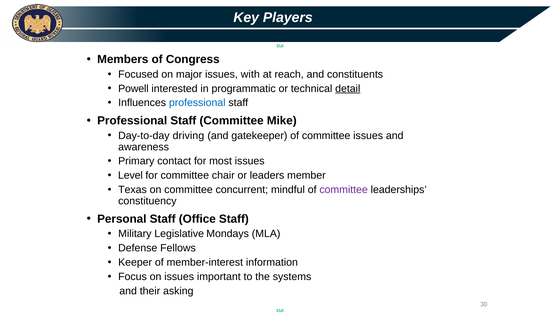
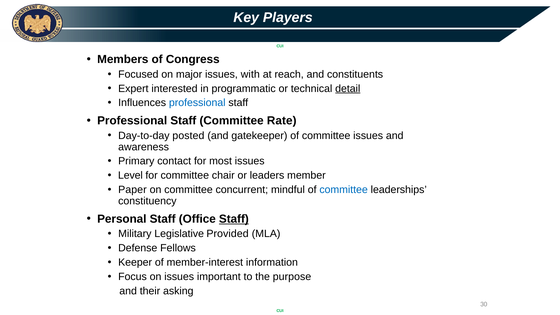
Powell: Powell -> Expert (133, 89)
Mike: Mike -> Rate (282, 121)
driving: driving -> posted (188, 136)
Texas: Texas -> Paper (132, 190)
committee colour: purple -> blue (344, 190)
Staff underline: none -> present (234, 219)
Mondays: Mondays -> Provided (228, 234)
systems: systems -> purpose (292, 277)
